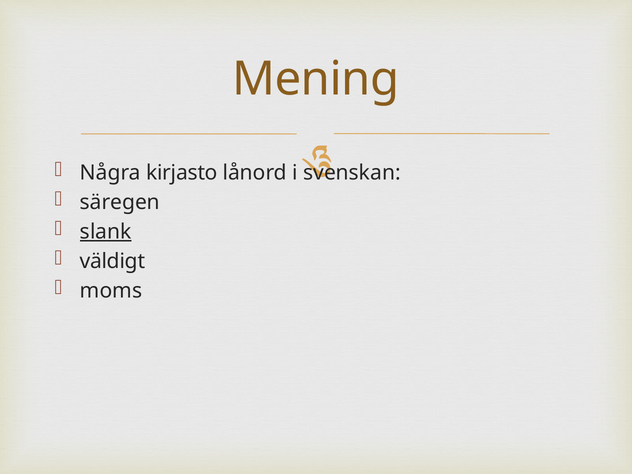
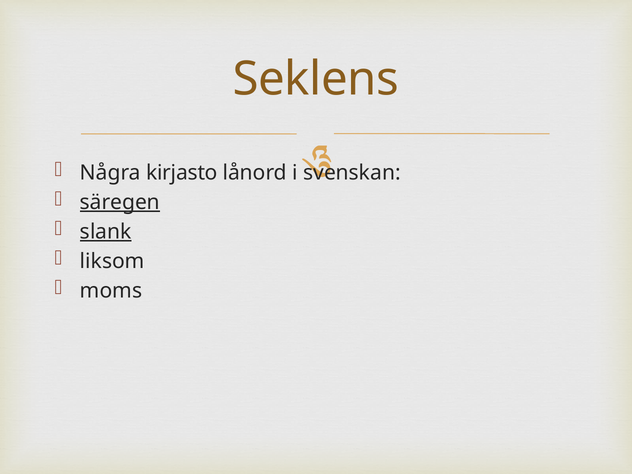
Mening: Mening -> Seklens (316, 79)
säregen underline: none -> present (120, 202)
väldigt: väldigt -> liksom (112, 261)
